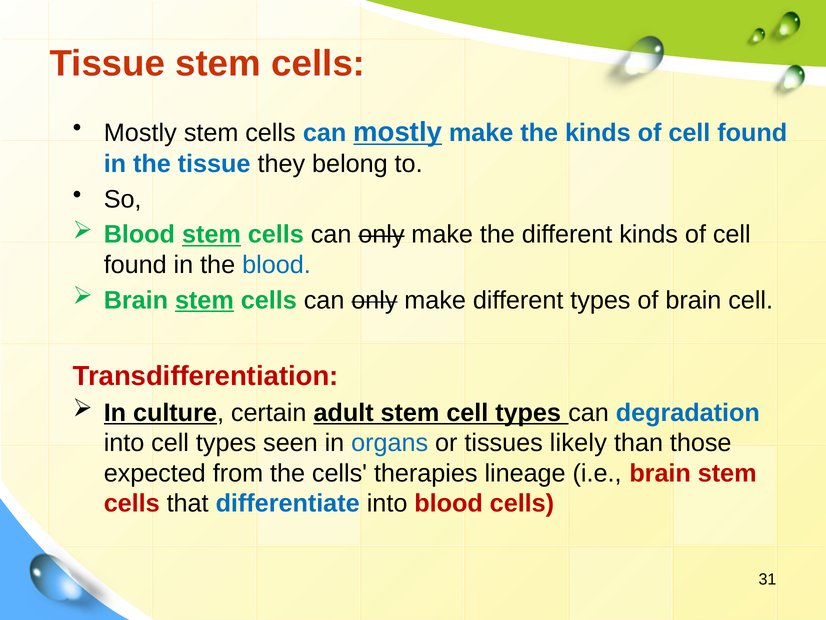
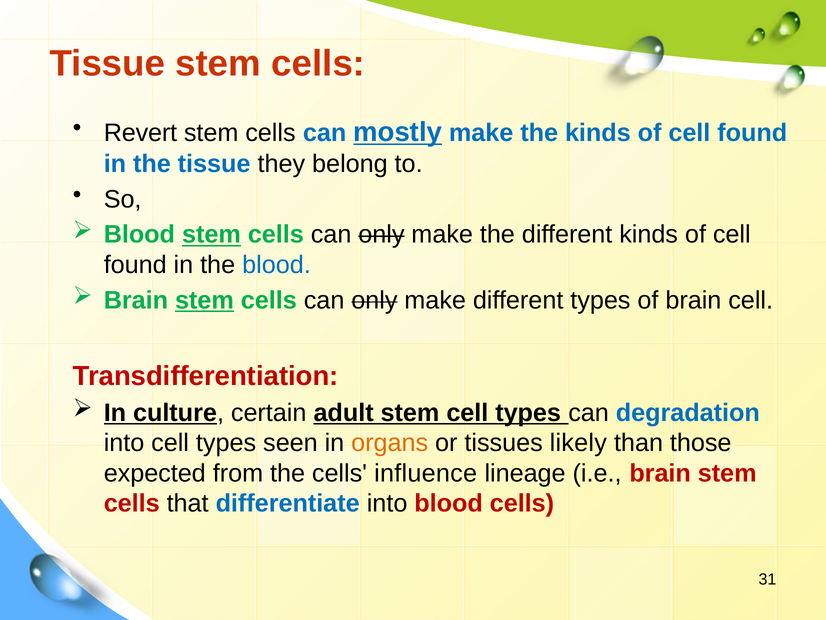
Mostly: Mostly -> Revert (140, 133)
organs colour: blue -> orange (390, 443)
therapies: therapies -> influence (426, 473)
